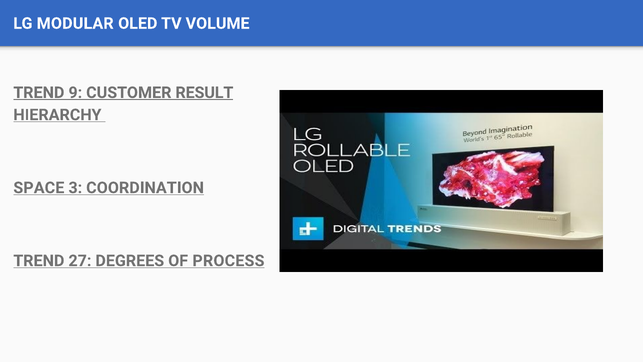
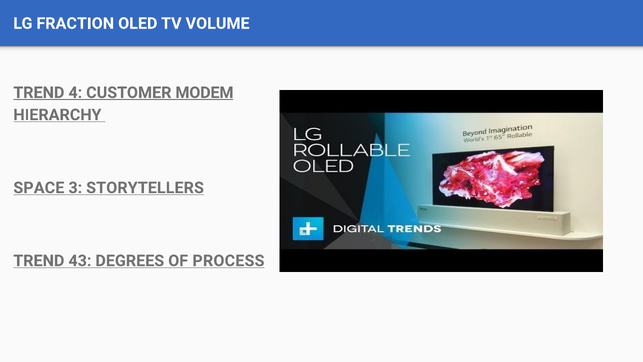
MODULAR: MODULAR -> FRACTION (75, 23)
9: 9 -> 4 (75, 93)
RESULT: RESULT -> MODEM (204, 93)
COORDINATION: COORDINATION -> STORYTELLERS (145, 188)
27: 27 -> 43 (80, 261)
